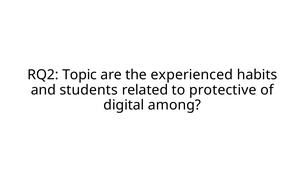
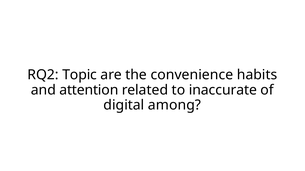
experienced: experienced -> convenience (192, 75)
students: students -> attention (89, 90)
protective: protective -> inaccurate (223, 90)
